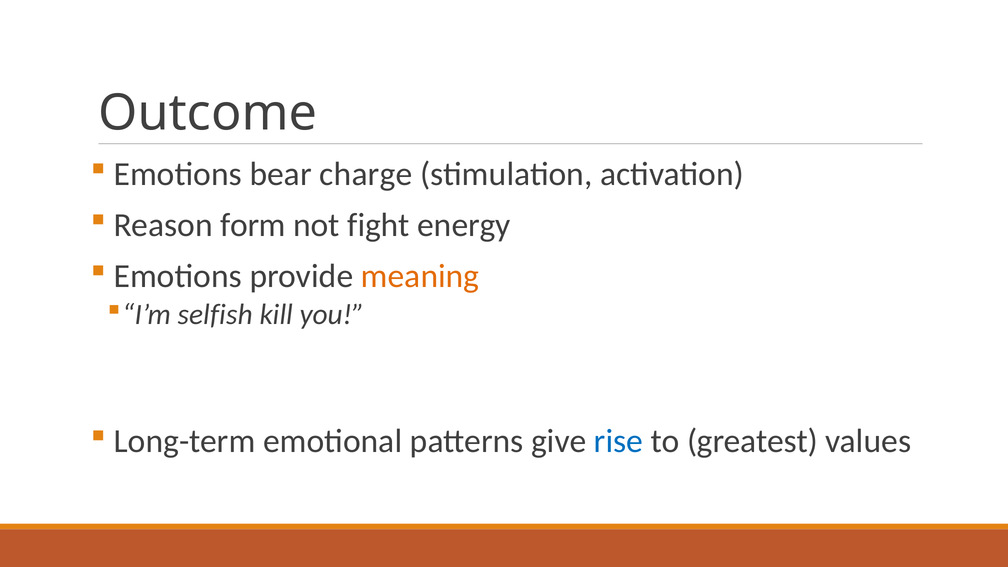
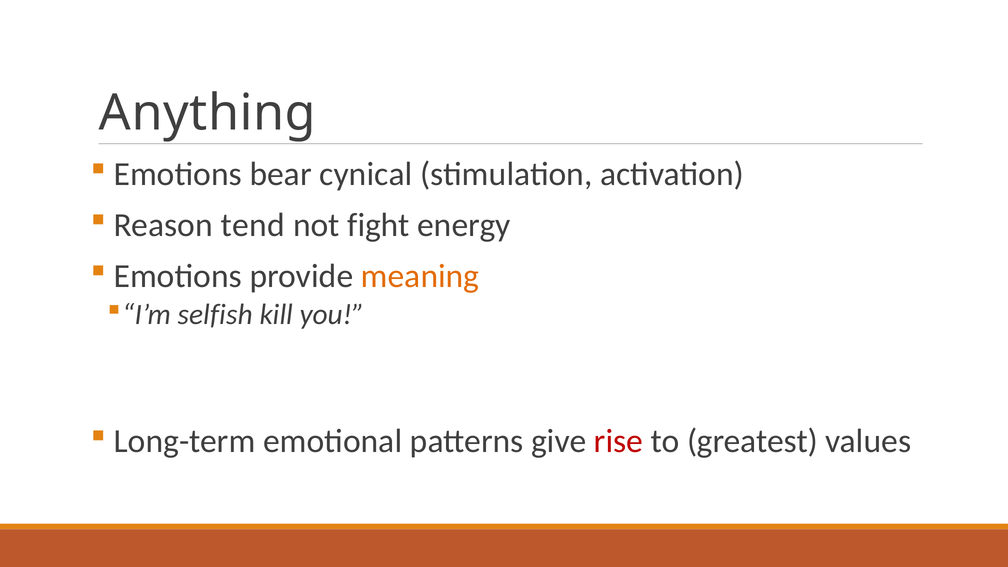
Outcome: Outcome -> Anything (207, 113)
charge: charge -> cynical (366, 174)
form: form -> tend (253, 225)
rise colour: blue -> red (618, 441)
